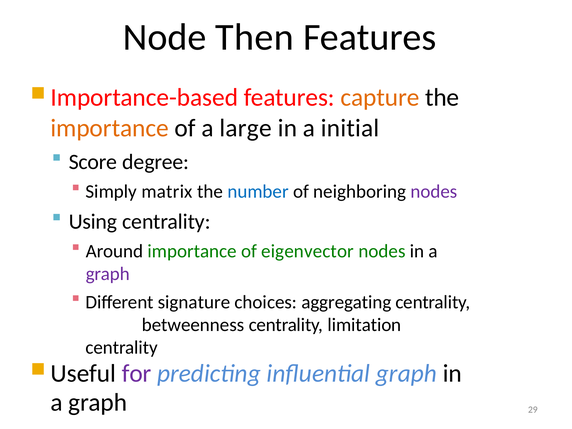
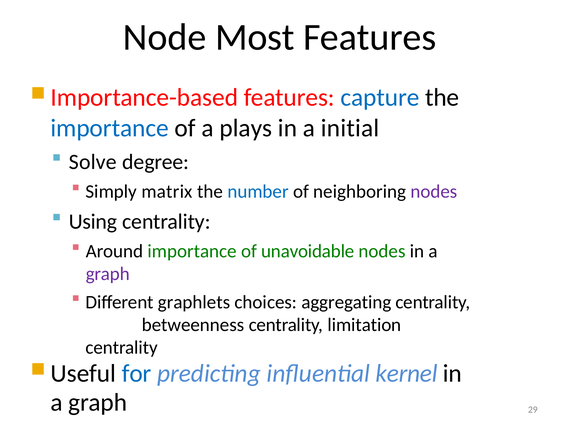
Then: Then -> Most (255, 37)
capture colour: orange -> blue (380, 97)
importance colour: orange -> blue (110, 128)
large: large -> plays (246, 128)
Score: Score -> Solve (93, 162)
eigenvector: eigenvector -> unavoidable (308, 251)
signature: signature -> graphlets (194, 302)
for colour: purple -> blue (137, 373)
influential graph: graph -> kernel (407, 373)
